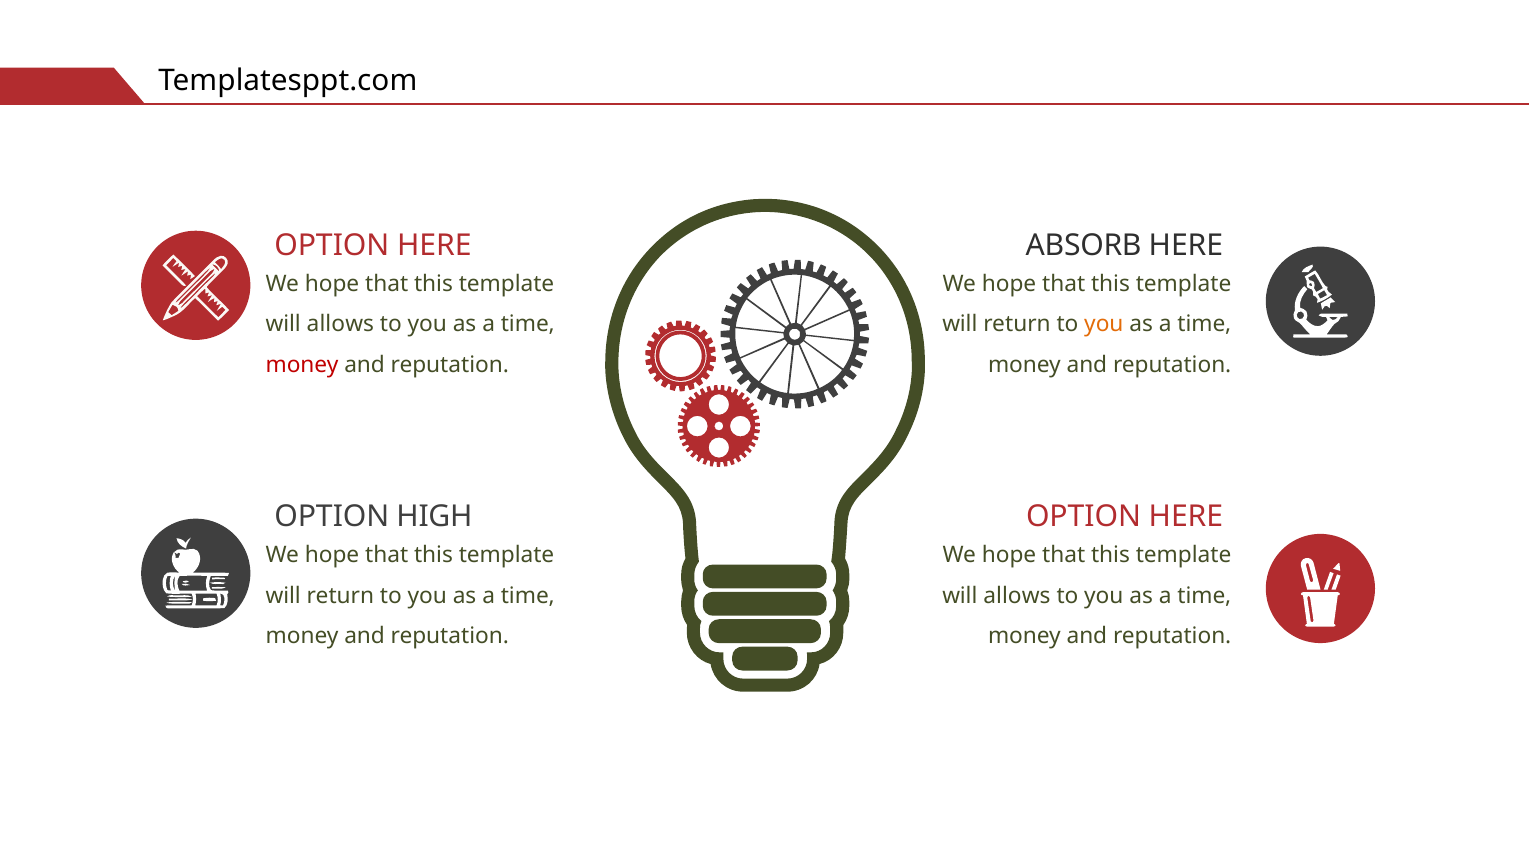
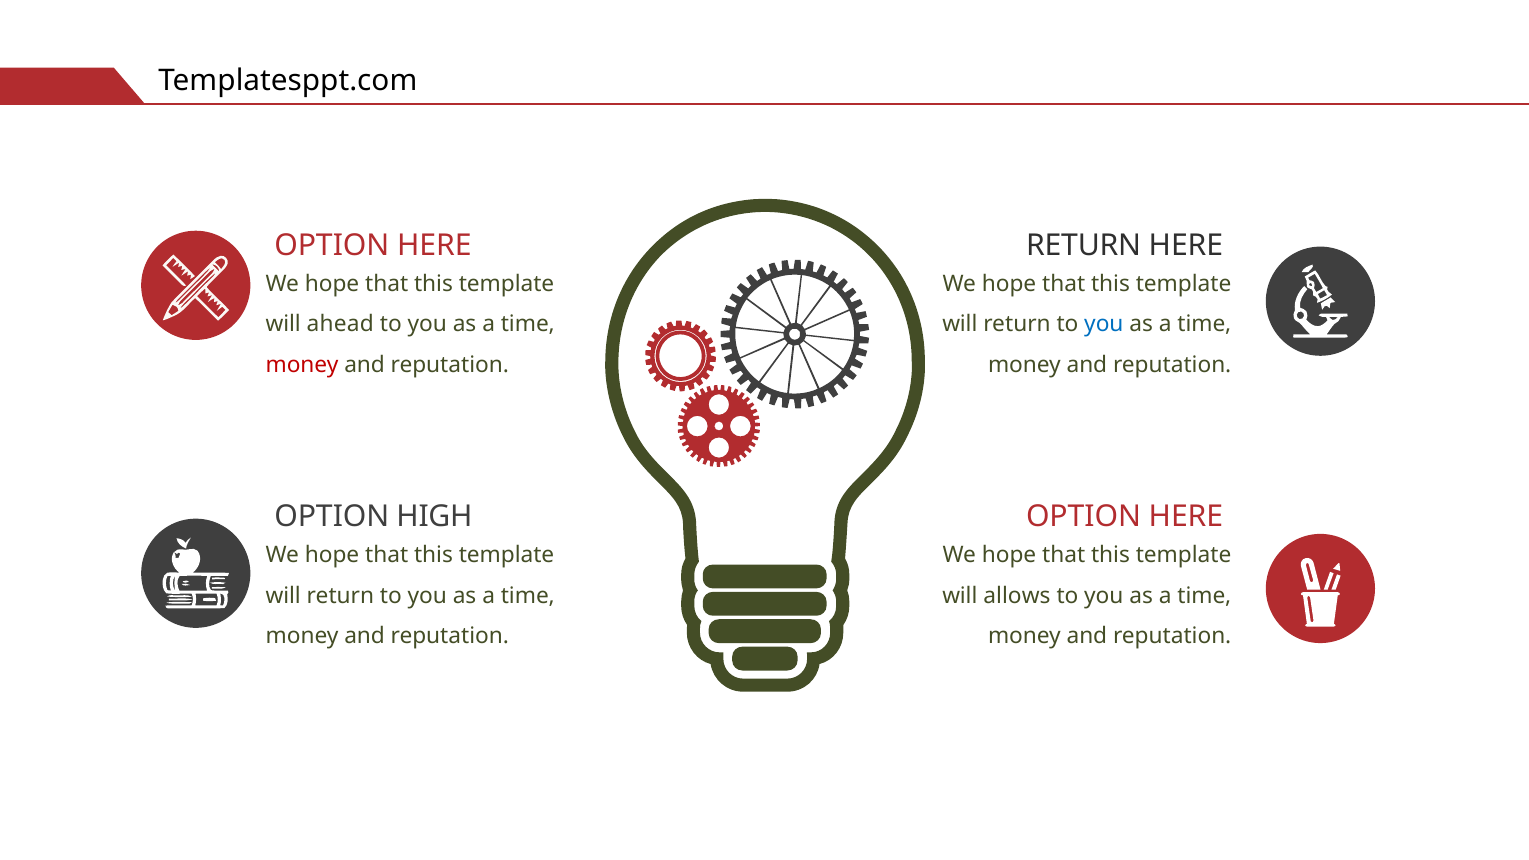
ABSORB: ABSORB -> RETURN (1084, 245)
allows: allows -> ahead (340, 324)
you colour: orange -> blue (1104, 324)
